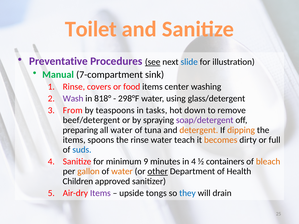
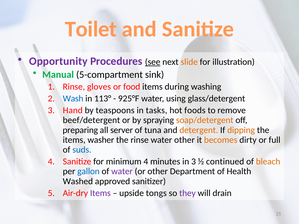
Preventative: Preventative -> Opportunity (58, 61)
slide colour: blue -> orange (189, 62)
7-compartment: 7-compartment -> 5-compartment (110, 75)
covers: covers -> gloves (99, 87)
center: center -> during (177, 87)
Wash colour: purple -> blue (73, 99)
818°: 818° -> 113° (103, 99)
298°F: 298°F -> 925°F (129, 99)
From: From -> Hand (73, 110)
down: down -> foods (195, 110)
soap/detergent colour: purple -> orange (205, 120)
all water: water -> server (122, 130)
spoons: spoons -> washer (101, 140)
water teach: teach -> other (184, 140)
minimum 9: 9 -> 4 (146, 162)
in 4: 4 -> 3 (194, 162)
containers: containers -> continued (225, 162)
gallon colour: orange -> blue (88, 172)
water colour: orange -> purple (122, 172)
other underline: present -> none (158, 172)
Children: Children -> Washed (78, 181)
they colour: blue -> purple (187, 193)
